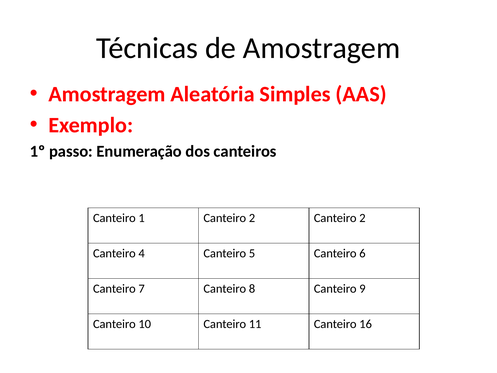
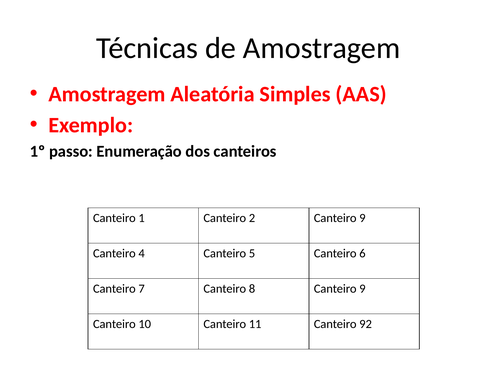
2 Canteiro 2: 2 -> 9 (362, 218)
16: 16 -> 92 (366, 324)
